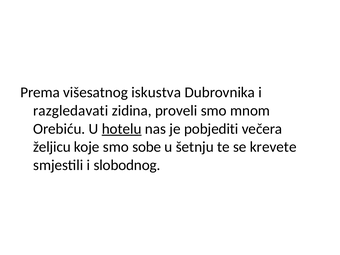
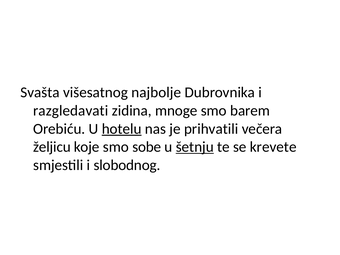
Prema: Prema -> Svašta (40, 92)
iskustva: iskustva -> najbolje (156, 92)
proveli: proveli -> mnoge (176, 111)
mnom: mnom -> barem (250, 111)
pobjediti: pobjediti -> prihvatili (211, 129)
šetnju underline: none -> present (195, 147)
